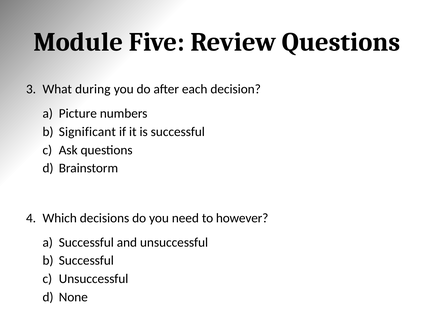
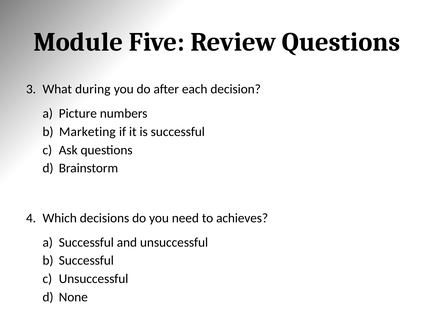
Significant: Significant -> Marketing (87, 132)
however: however -> achieves (242, 218)
